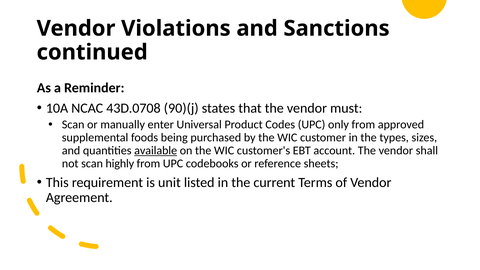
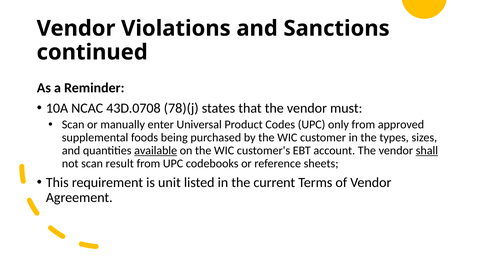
90)(j: 90)(j -> 78)(j (181, 108)
shall underline: none -> present (427, 151)
highly: highly -> result (120, 164)
